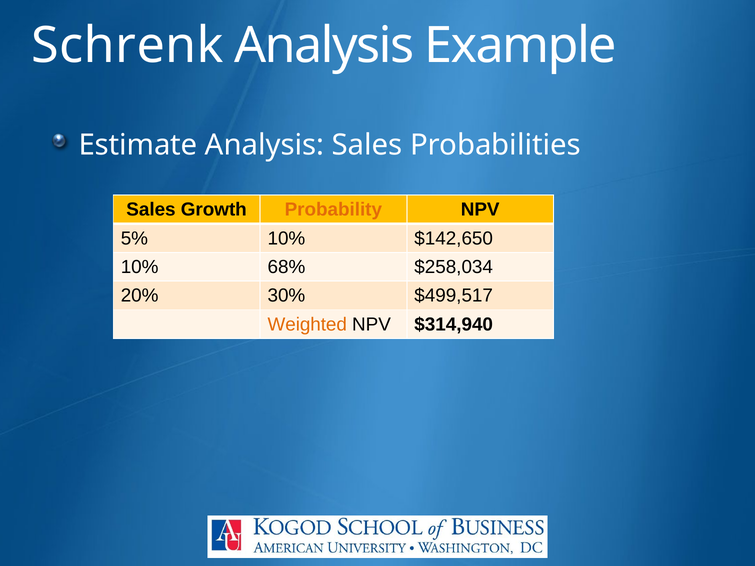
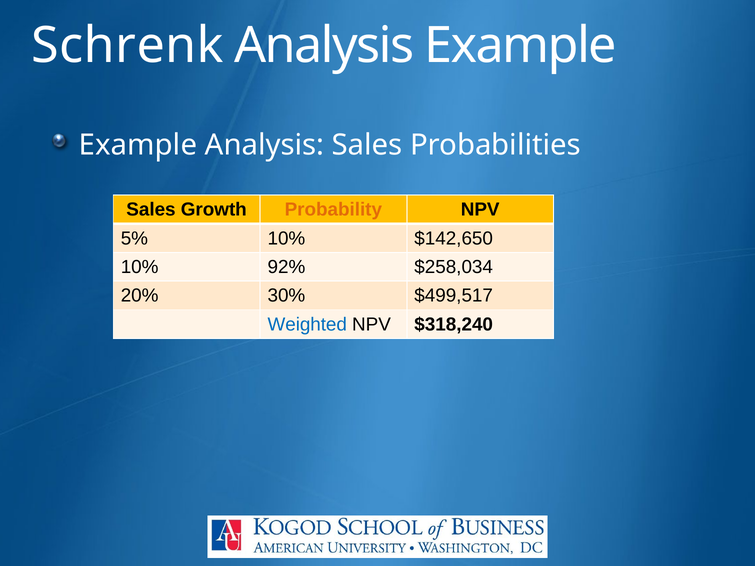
Estimate: Estimate -> Example (138, 145)
68%: 68% -> 92% (286, 267)
Weighted colour: orange -> blue (307, 325)
$314,940: $314,940 -> $318,240 (454, 325)
